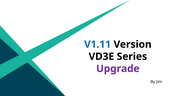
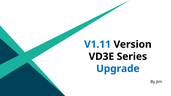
Upgrade colour: purple -> blue (118, 69)
